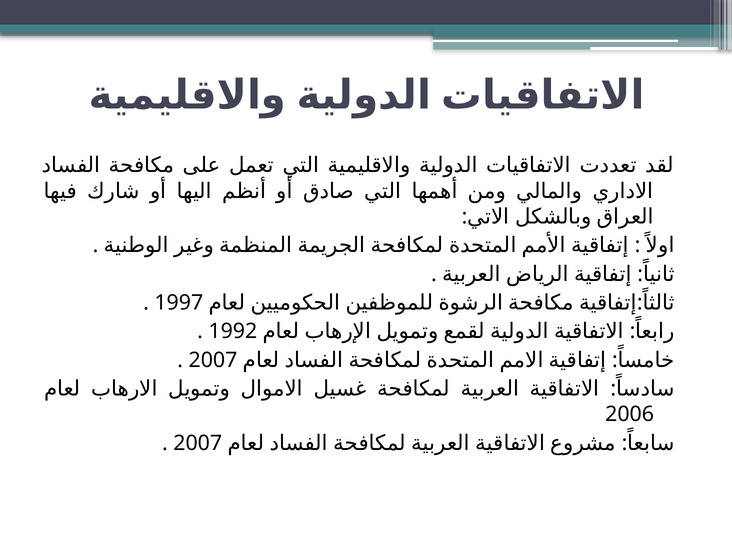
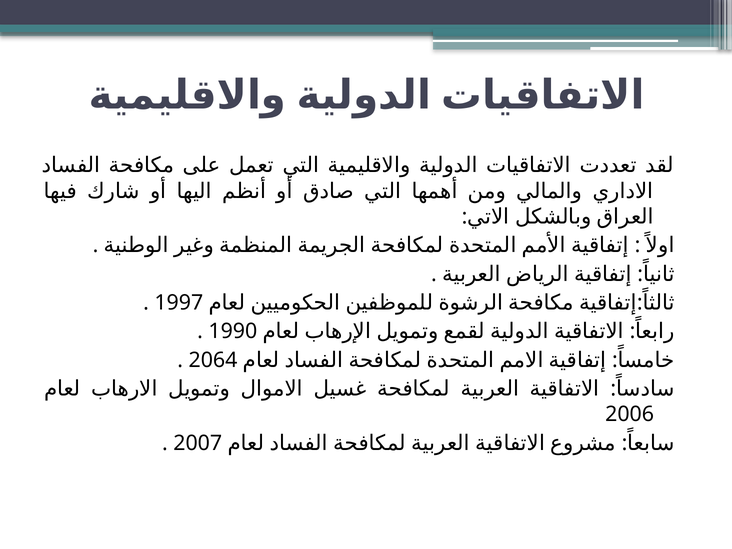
1992: 1992 -> 1990 (233, 331)
2007: 2007 -> 2064 (213, 360)
